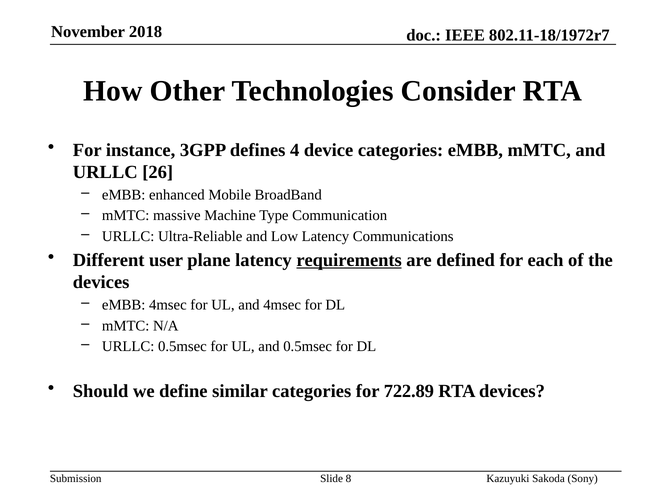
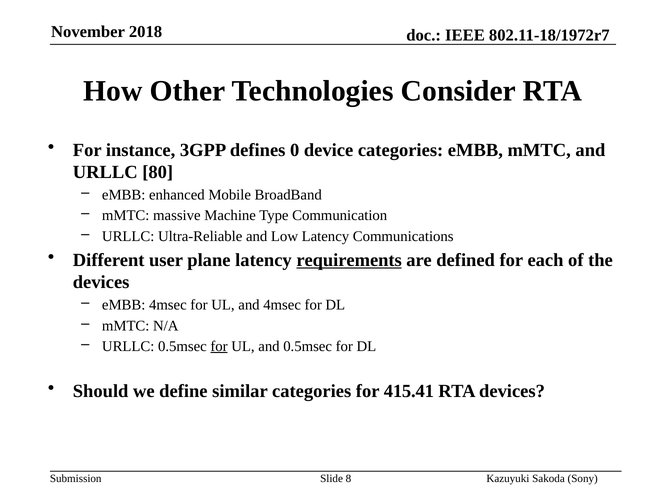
4: 4 -> 0 (295, 150)
26: 26 -> 80 (158, 172)
for underline: none -> present (219, 347)
722.89: 722.89 -> 415.41 (409, 391)
